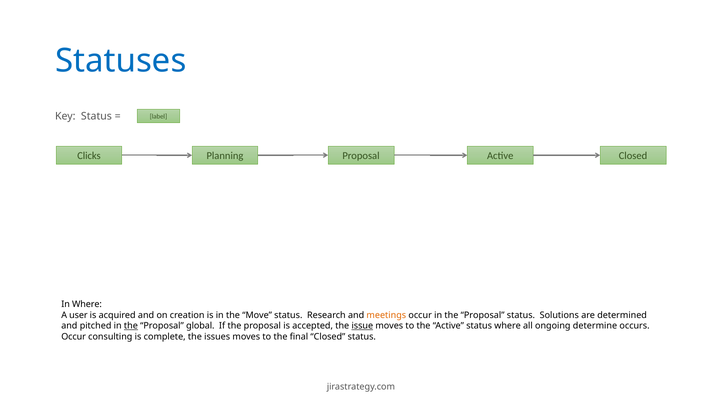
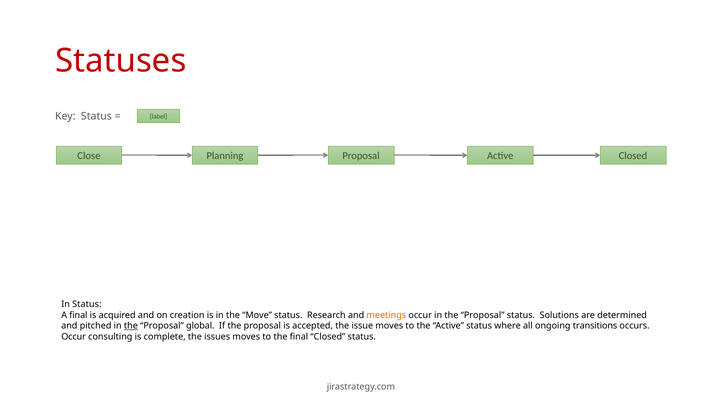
Statuses colour: blue -> red (121, 61)
Clicks: Clicks -> Close (89, 156)
In Where: Where -> Status (87, 304)
A user: user -> final (78, 315)
issue underline: present -> none (362, 326)
determine: determine -> transitions (595, 326)
